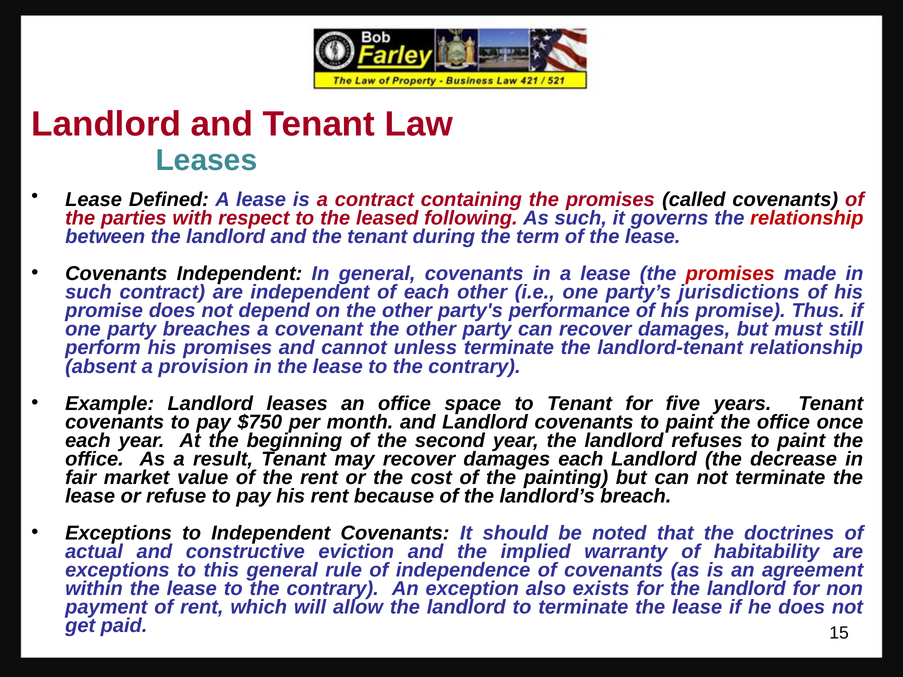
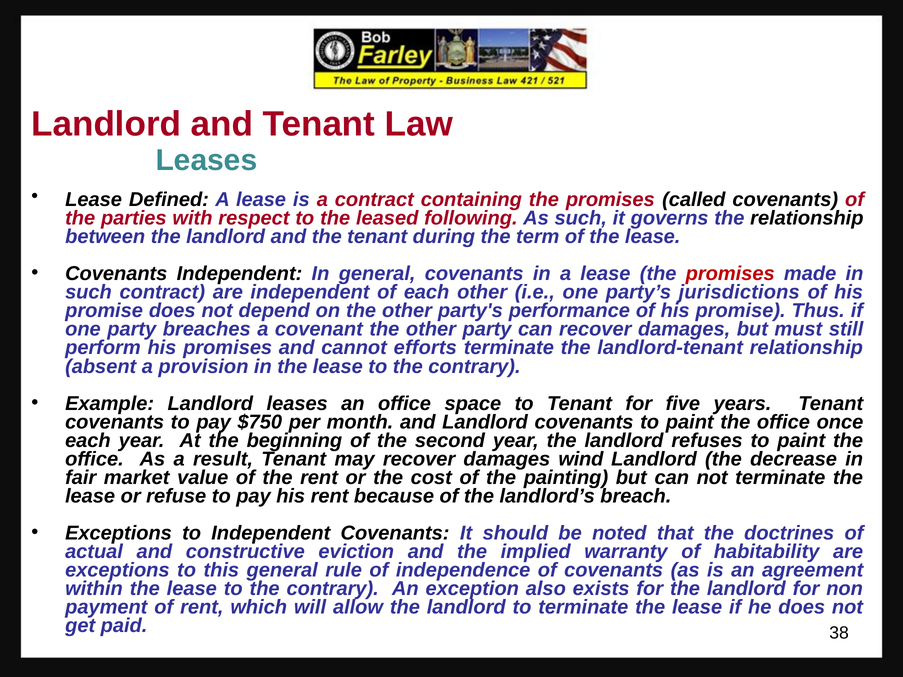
relationship colour: red -> black (807, 218)
unless: unless -> efforts (425, 348)
damages each: each -> wind (581, 459)
15: 15 -> 38 (839, 633)
